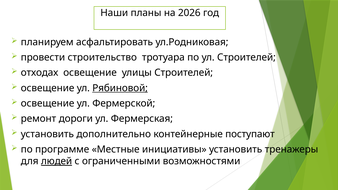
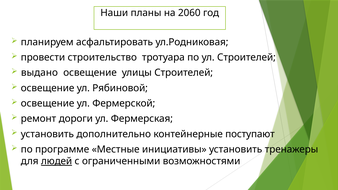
2026: 2026 -> 2060 (189, 13)
отходах: отходах -> выдано (39, 73)
Рябиновой underline: present -> none (120, 88)
